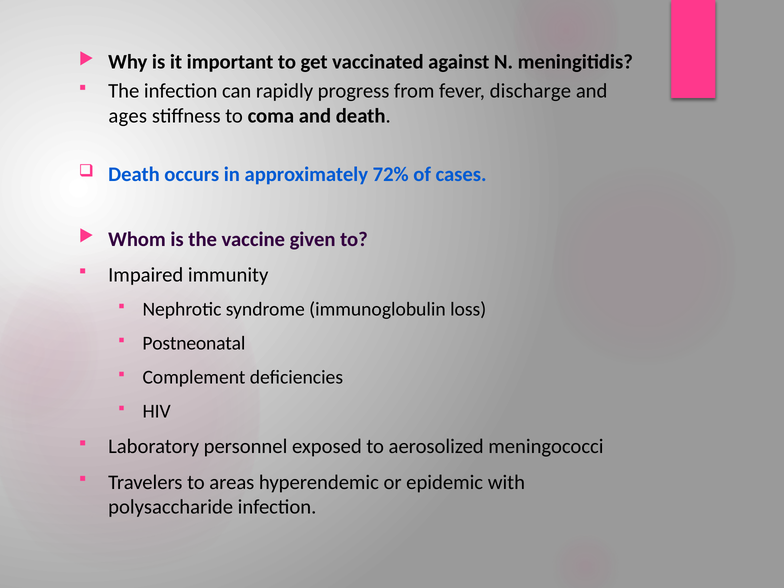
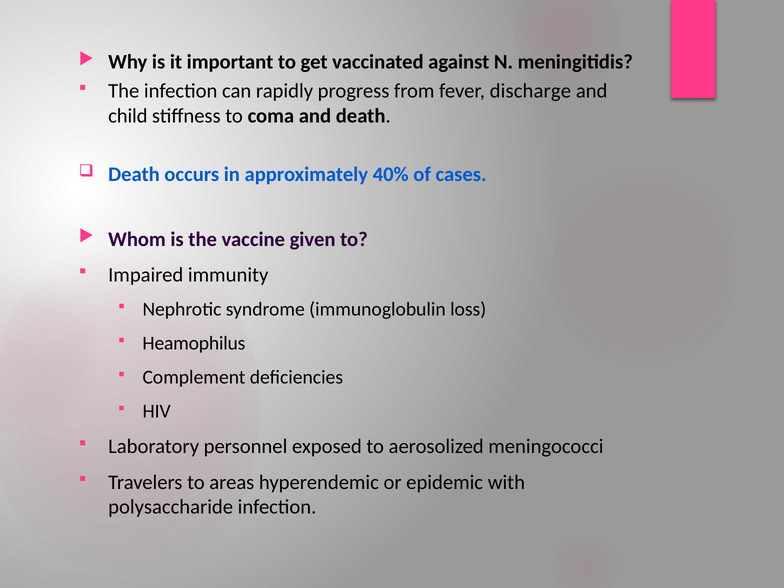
ages: ages -> child (128, 116)
72%: 72% -> 40% (391, 174)
Postneonatal: Postneonatal -> Heamophilus (194, 343)
